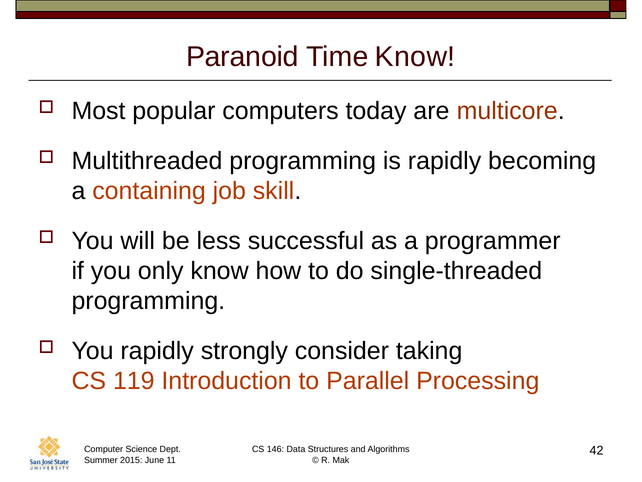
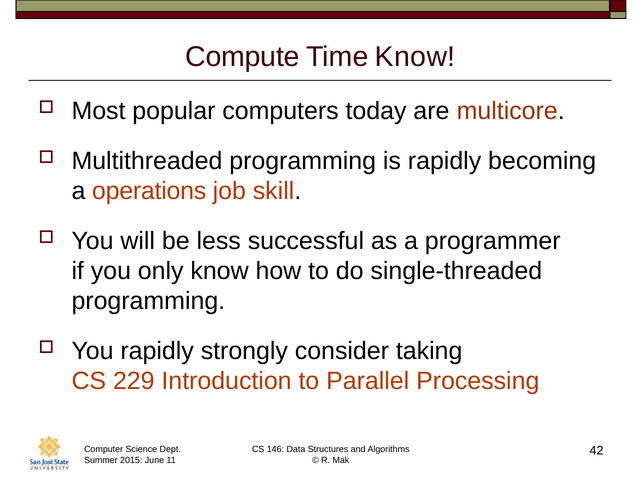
Paranoid: Paranoid -> Compute (242, 57)
containing: containing -> operations (149, 191)
119: 119 -> 229 (134, 381)
